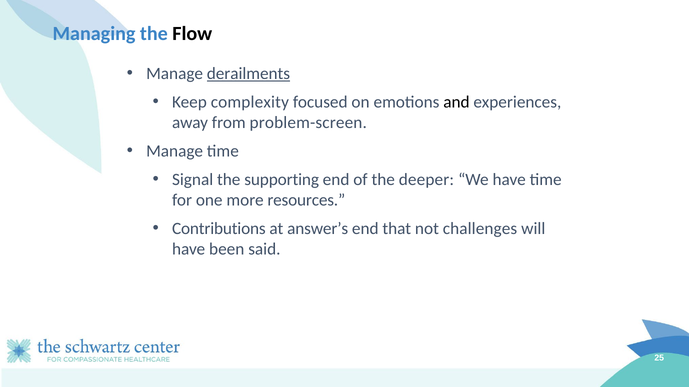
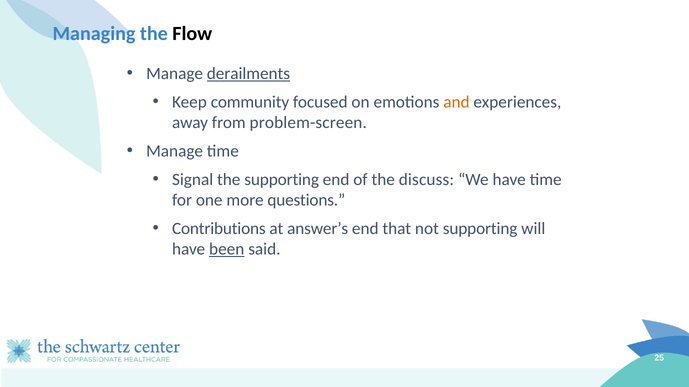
complexity: complexity -> community (250, 102)
and colour: black -> orange (456, 102)
deeper: deeper -> discuss (426, 180)
resources: resources -> questions (306, 201)
not challenges: challenges -> supporting (480, 229)
been underline: none -> present (227, 250)
